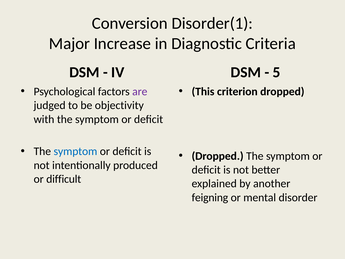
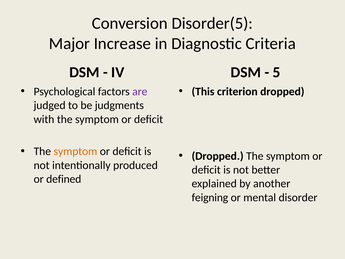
Disorder(1: Disorder(1 -> Disorder(5 (212, 23)
objectivity: objectivity -> judgments (119, 105)
symptom colour: blue -> orange (75, 151)
difficult: difficult -> defined (64, 179)
